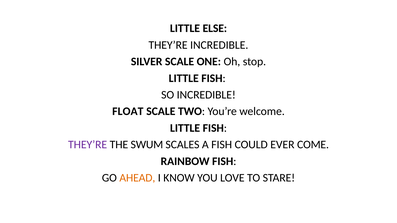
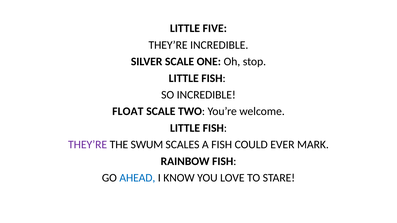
ELSE: ELSE -> FIVE (215, 28)
COME: COME -> MARK (313, 145)
AHEAD colour: orange -> blue (137, 178)
